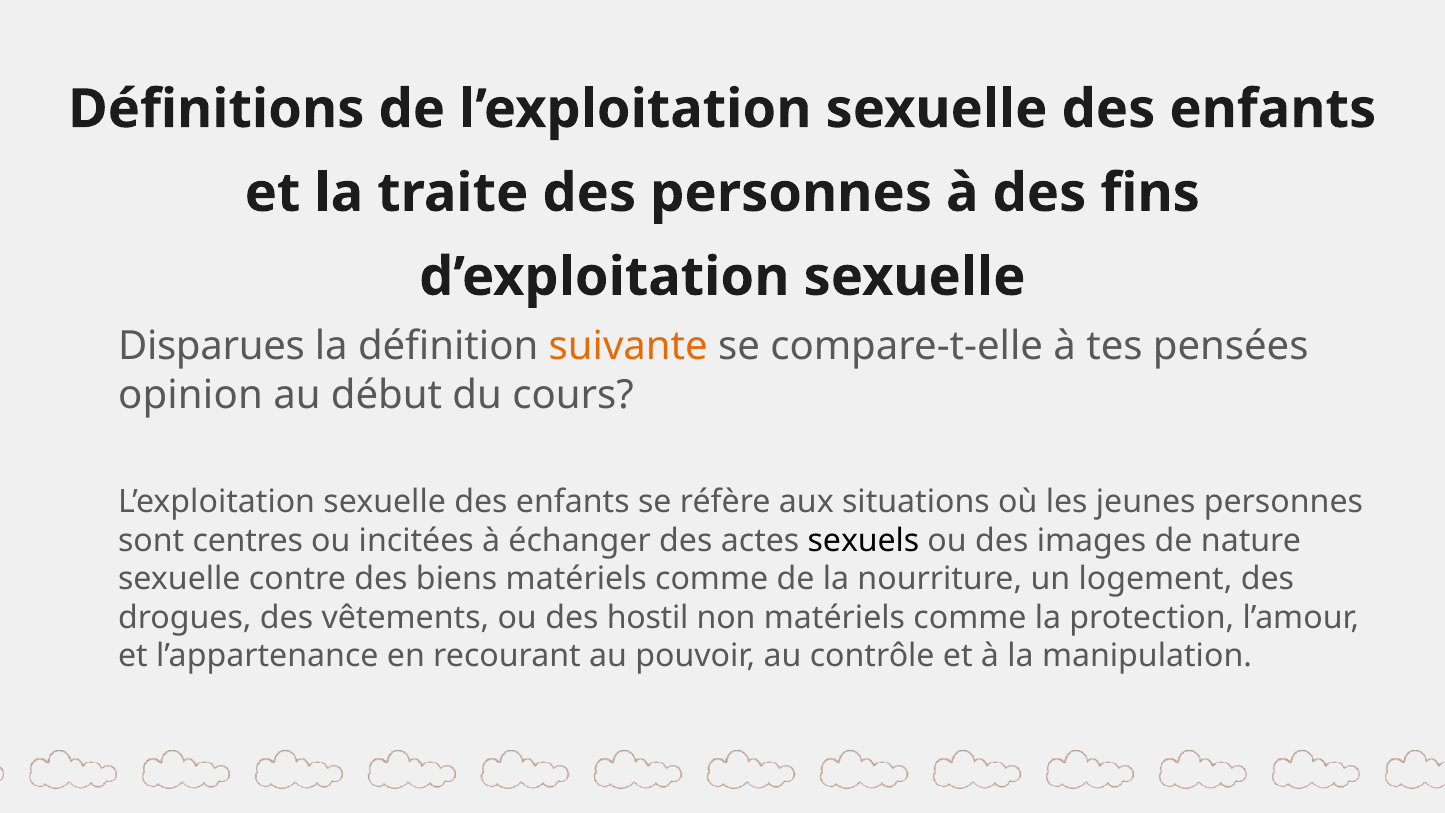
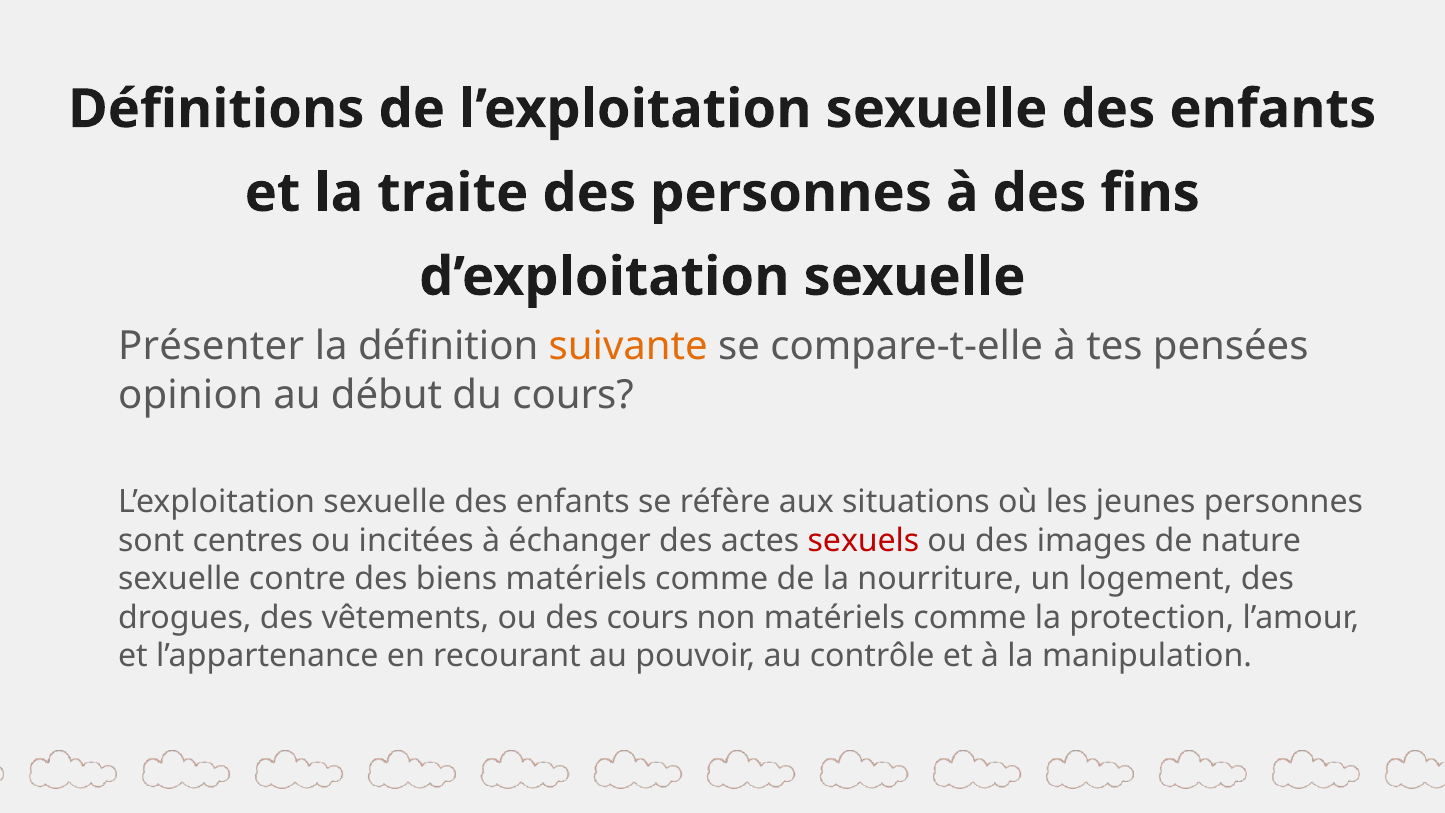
Disparues: Disparues -> Présenter (211, 347)
sexuels colour: black -> red (863, 540)
des hostil: hostil -> cours (648, 617)
